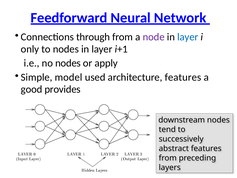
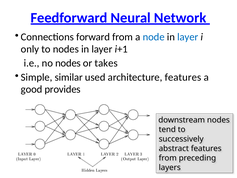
through: through -> forward (93, 37)
node colour: purple -> blue (154, 37)
apply: apply -> takes (106, 63)
model: model -> similar (69, 77)
